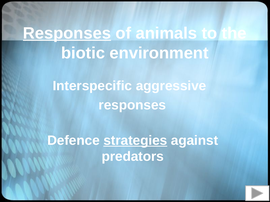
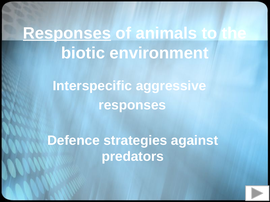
strategies underline: present -> none (135, 141)
